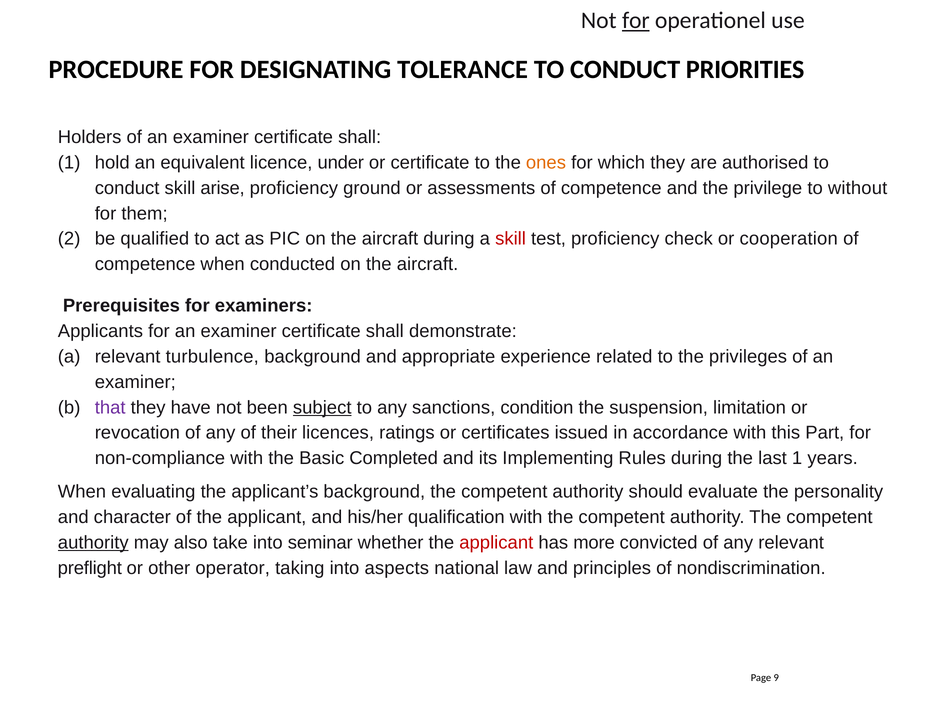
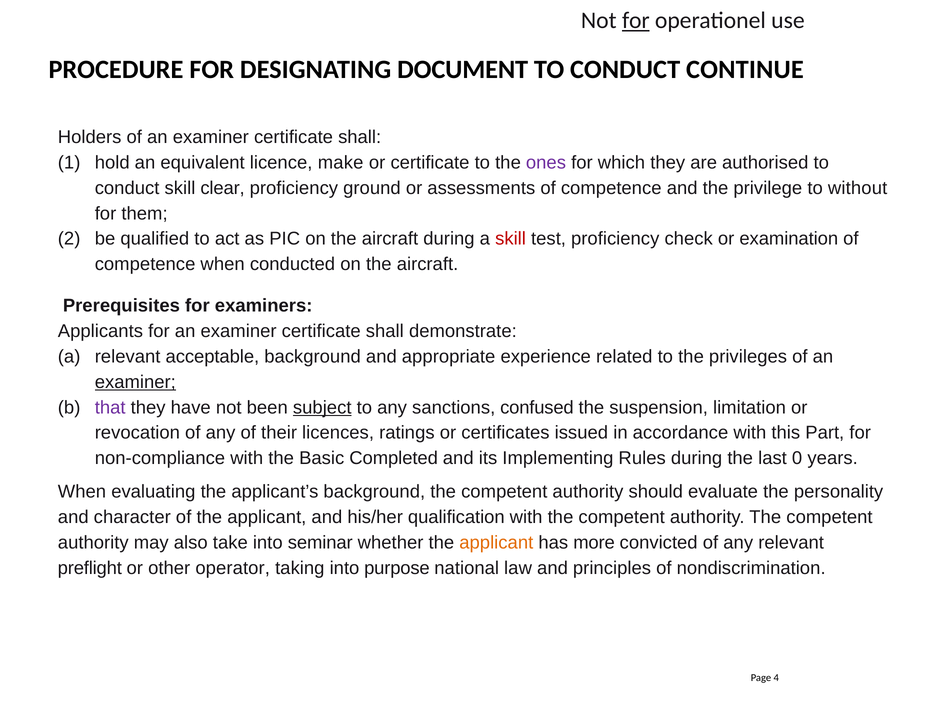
TOLERANCE: TOLERANCE -> DOCUMENT (463, 70)
PRIORITIES: PRIORITIES -> CONTINUE (745, 70)
under: under -> make (341, 162)
ones colour: orange -> purple (546, 162)
arise: arise -> clear (223, 188)
cooperation: cooperation -> examination (789, 239)
turbulence: turbulence -> acceptable (212, 356)
examiner underline: none -> present (135, 382)
condition: condition -> confused (537, 407)
last 1: 1 -> 0 (797, 458)
authority underline: present -> none (93, 542)
applicant colour: red -> orange (496, 542)
aspects: aspects -> purpose (397, 568)
9: 9 -> 4 (776, 678)
